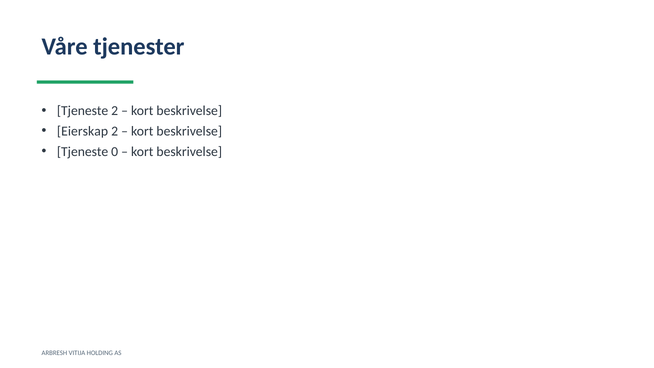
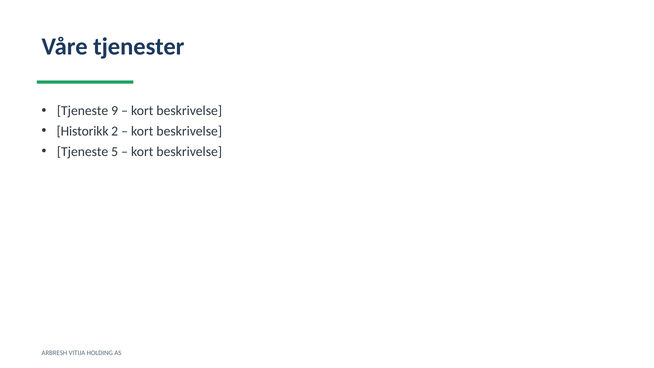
Tjeneste 2: 2 -> 9 (115, 111)
Eierskap: Eierskap -> Historikk (83, 131)
0: 0 -> 5 (115, 152)
